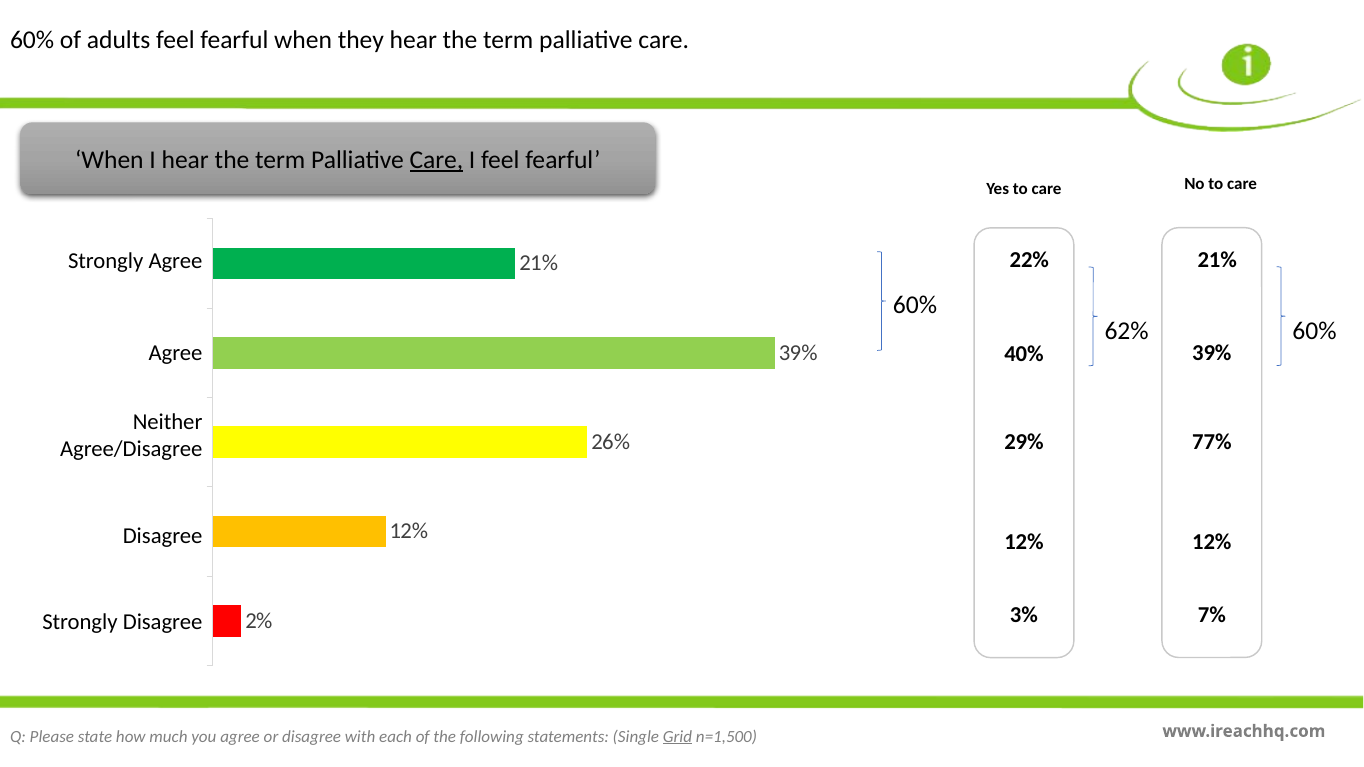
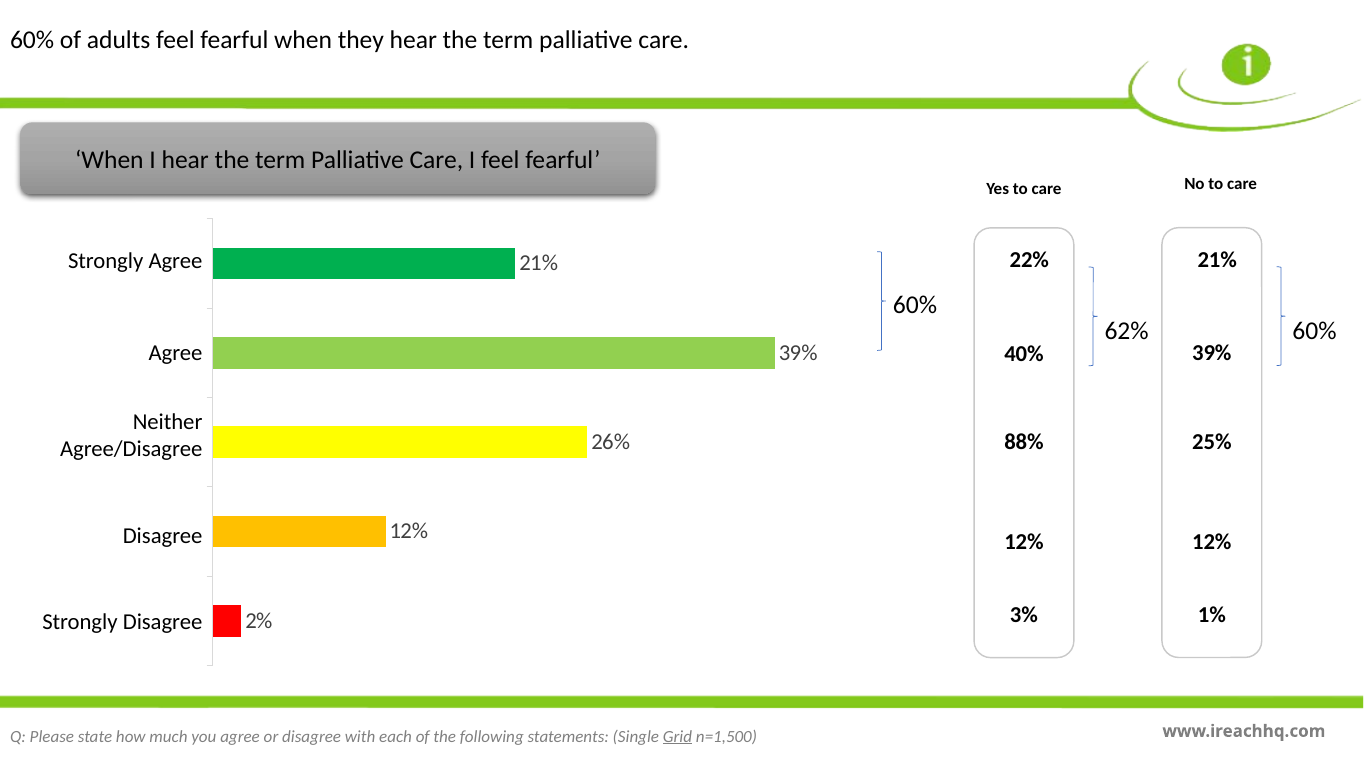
Care underline: present -> none (436, 160)
77%: 77% -> 25% (1212, 442)
29%: 29% -> 88% (1024, 442)
7%: 7% -> 1% (1212, 615)
